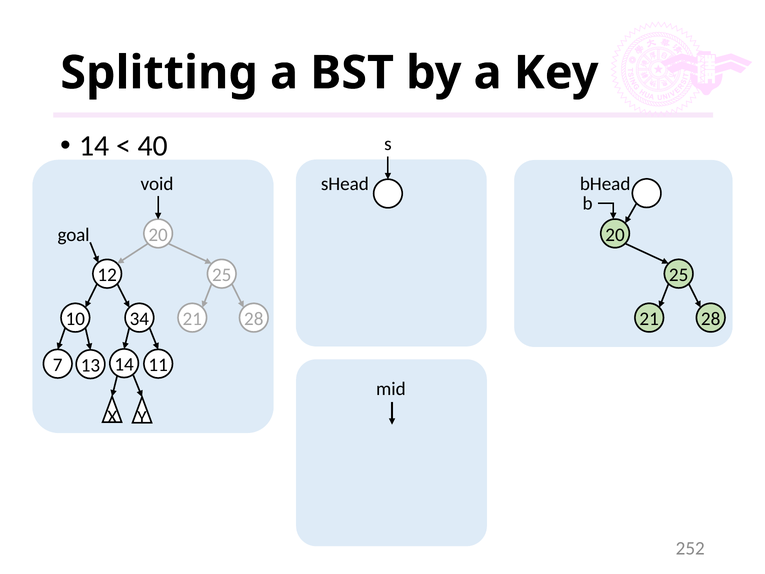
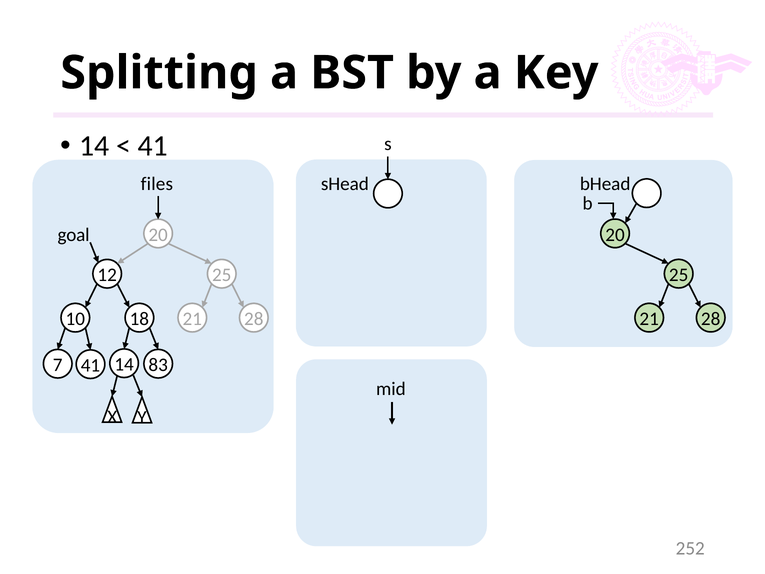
40: 40 -> 41 (153, 146)
void: void -> files (157, 184)
34: 34 -> 18 (139, 319)
7 13: 13 -> 41 (90, 365)
11: 11 -> 83 (158, 365)
